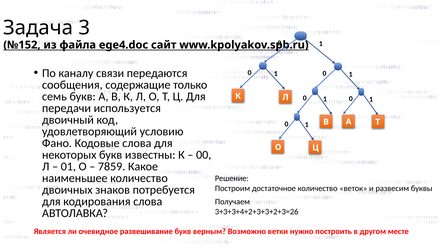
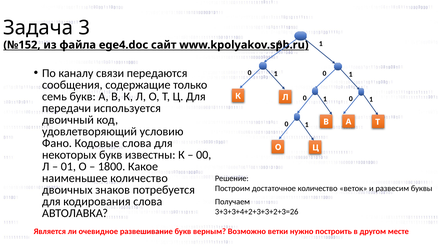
7859: 7859 -> 1800 (112, 167)
